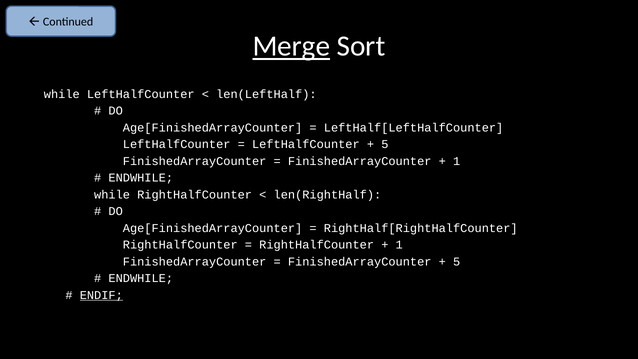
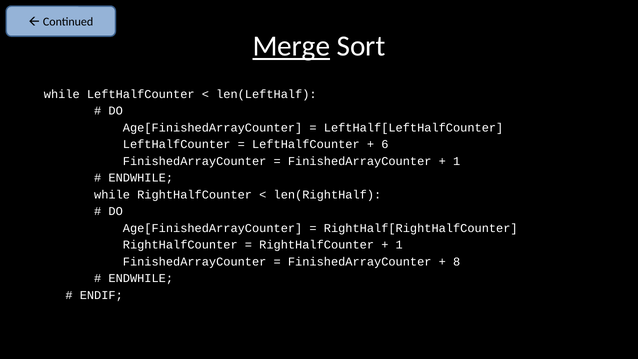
5: 5 -> 6 (385, 144)
5: 5 -> 8 (457, 262)
ENDIF underline: present -> none (101, 295)
